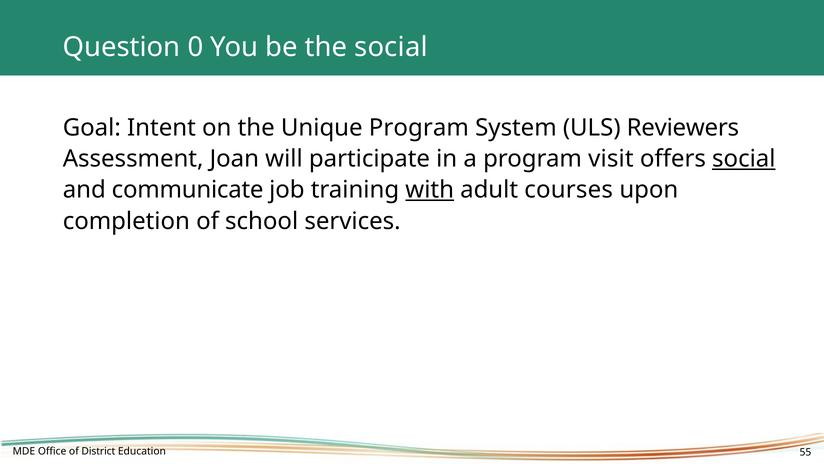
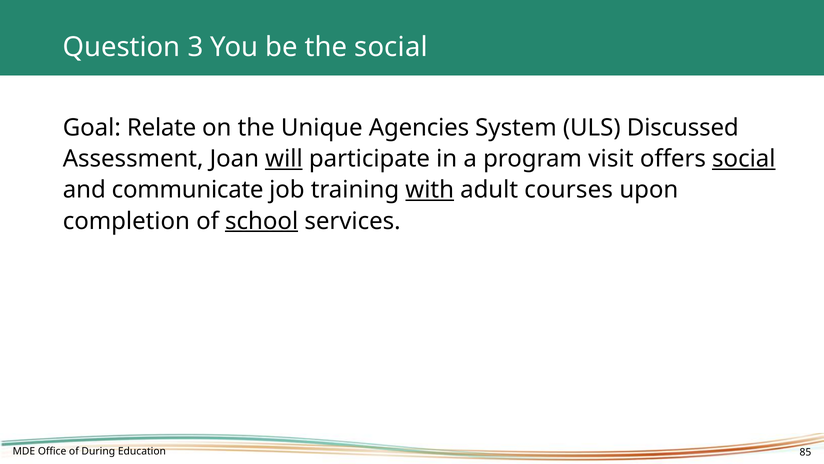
0: 0 -> 3 (195, 47)
Intent: Intent -> Relate (162, 128)
Unique Program: Program -> Agencies (419, 128)
Reviewers: Reviewers -> Discussed (683, 128)
will underline: none -> present (284, 159)
school underline: none -> present (262, 221)
District: District -> During (98, 451)
55: 55 -> 85 (805, 452)
